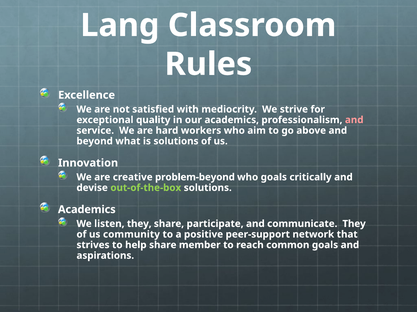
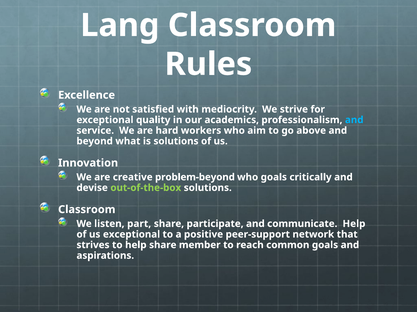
and colour: pink -> light blue (354, 120)
Academics: Academics -> Classroom (87, 210)
listen they: they -> part (139, 224)
communicate They: They -> Help (354, 224)
us community: community -> exceptional (132, 235)
